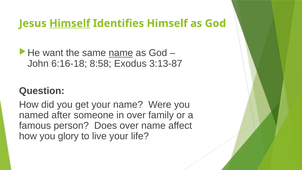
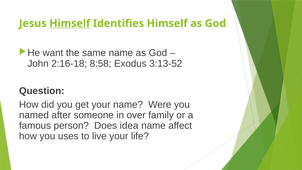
name underline: present -> none (121, 53)
6:16-18: 6:16-18 -> 2:16-18 (69, 63)
3:13-87: 3:13-87 -> 3:13-52 (166, 63)
Does over: over -> idea (129, 126)
glory: glory -> uses (68, 136)
